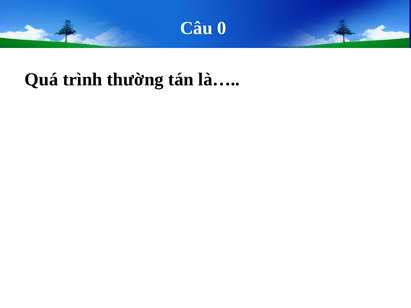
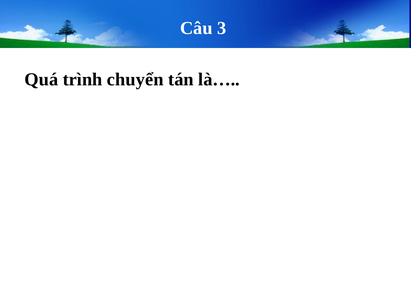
0: 0 -> 3 (222, 28)
thường: thường -> chuyển (135, 79)
